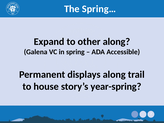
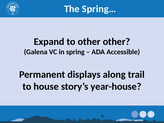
other along: along -> other (116, 42)
year-spring: year-spring -> year-house (116, 87)
